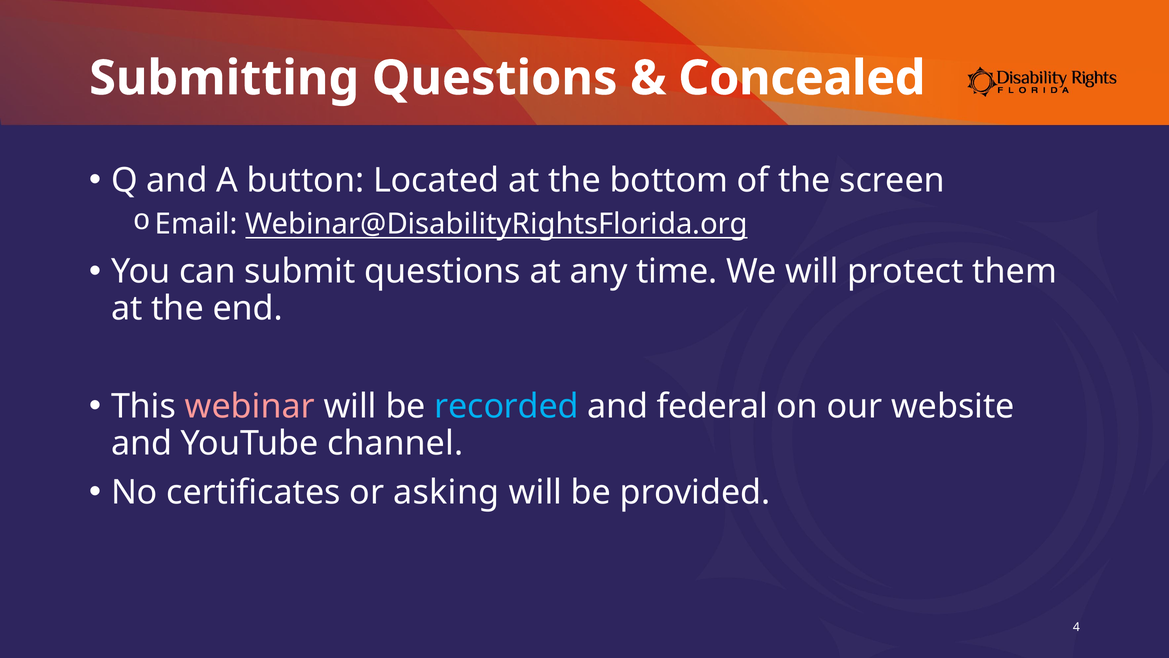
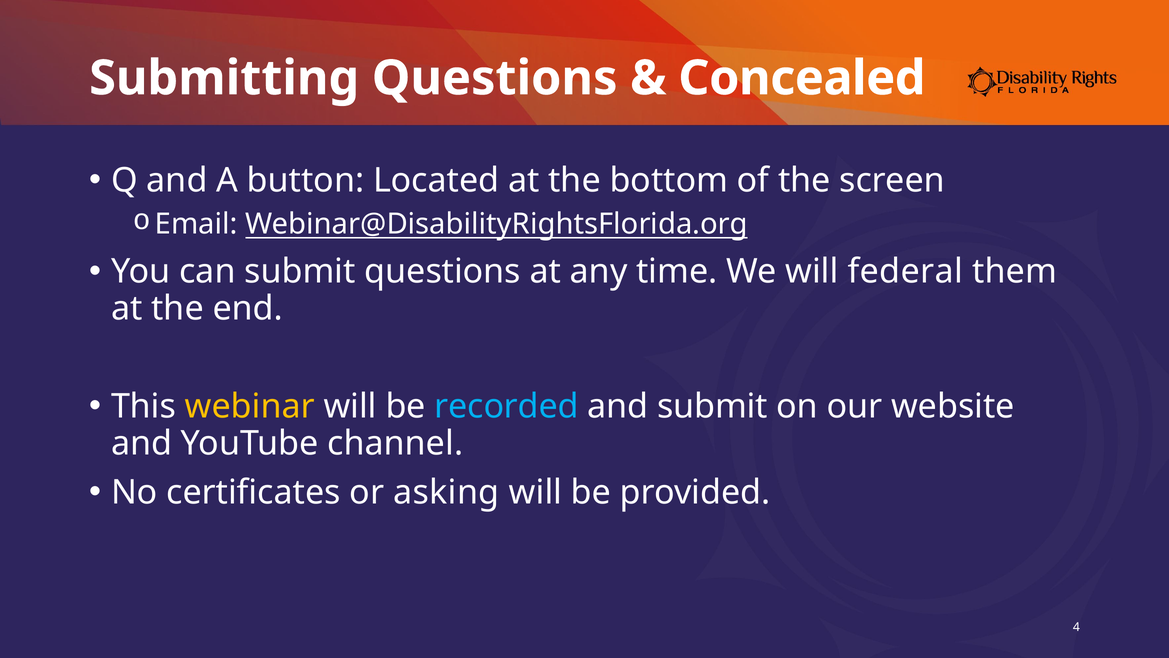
protect: protect -> federal (905, 271)
webinar colour: pink -> yellow (250, 406)
and federal: federal -> submit (712, 406)
